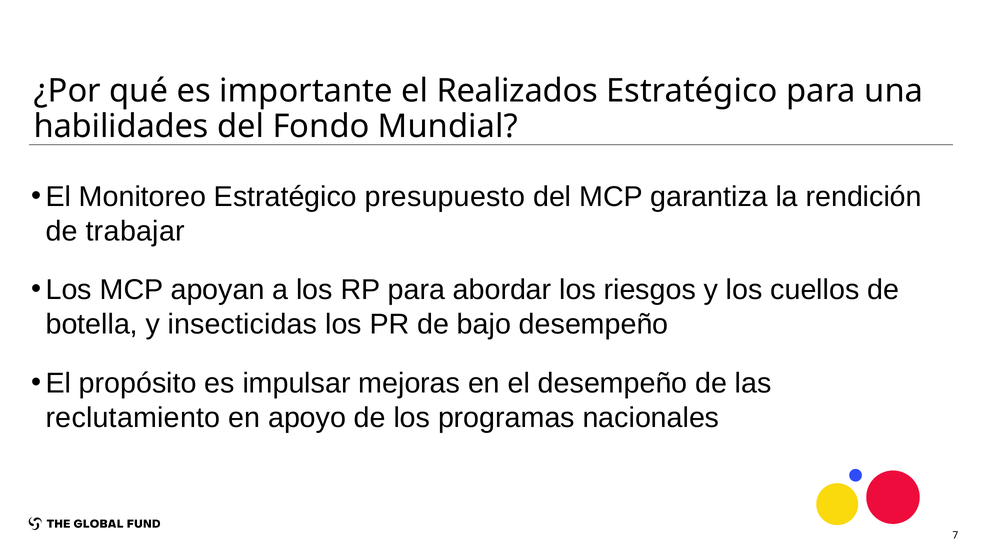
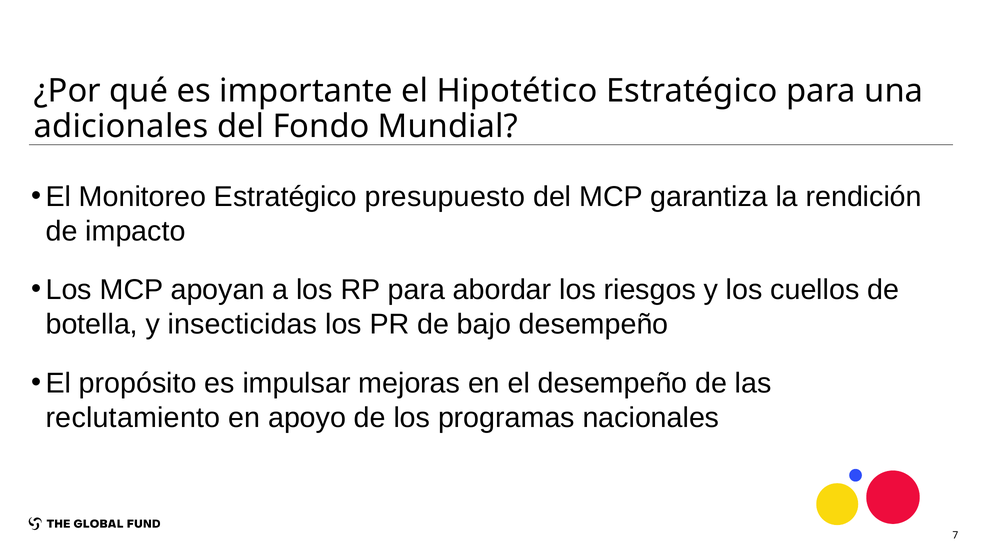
Realizados: Realizados -> Hipotético (517, 91)
habilidades: habilidades -> adicionales (121, 127)
trabajar: trabajar -> impacto (135, 231)
